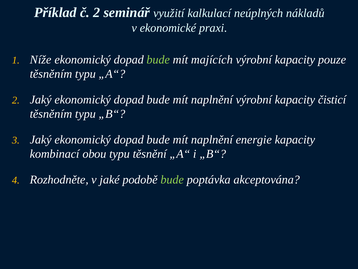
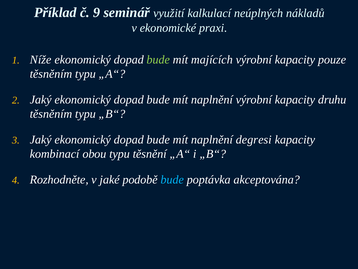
č 2: 2 -> 9 (97, 12)
čisticí: čisticí -> druhu (332, 99)
energie: energie -> degresi (254, 139)
bude colour: light green -> light blue (172, 179)
